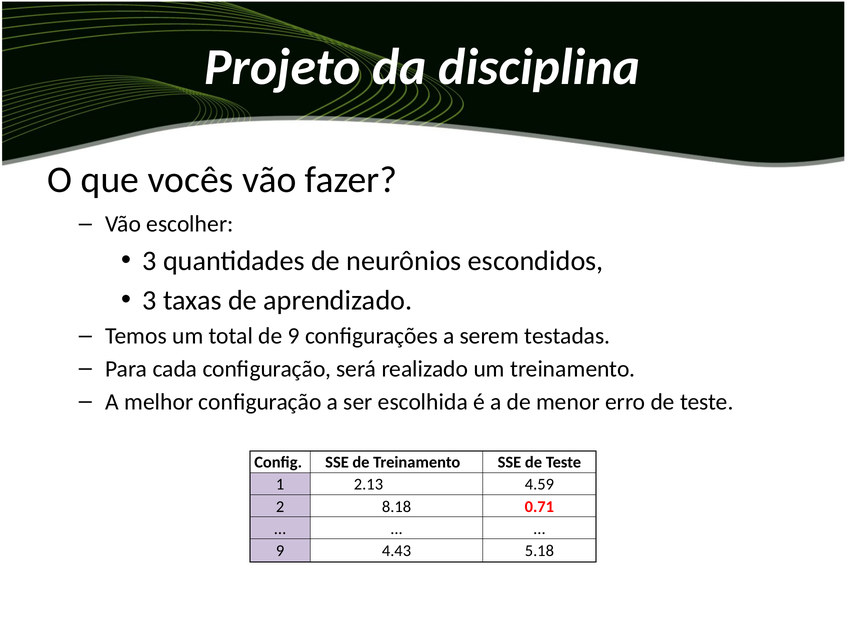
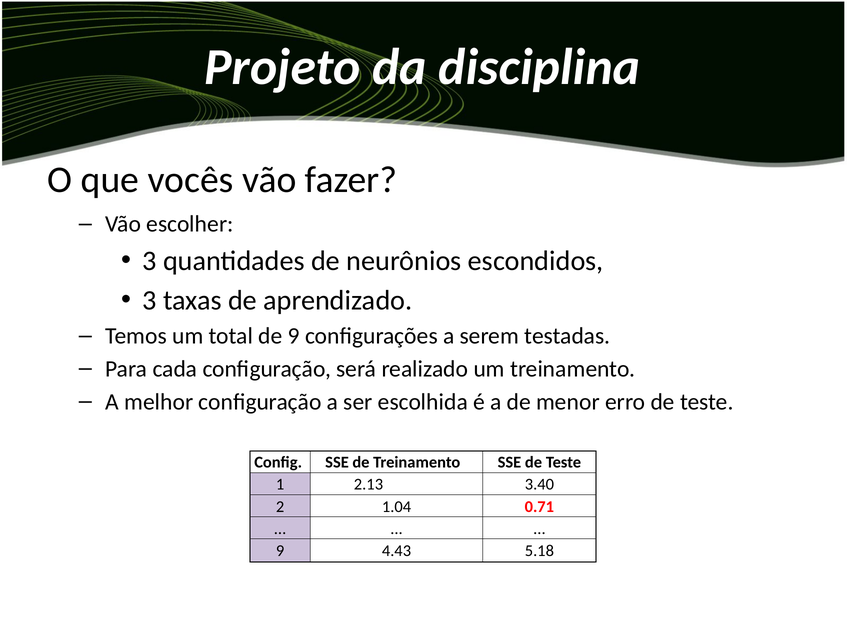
4.59: 4.59 -> 3.40 (539, 485)
8.18: 8.18 -> 1.04 (397, 507)
